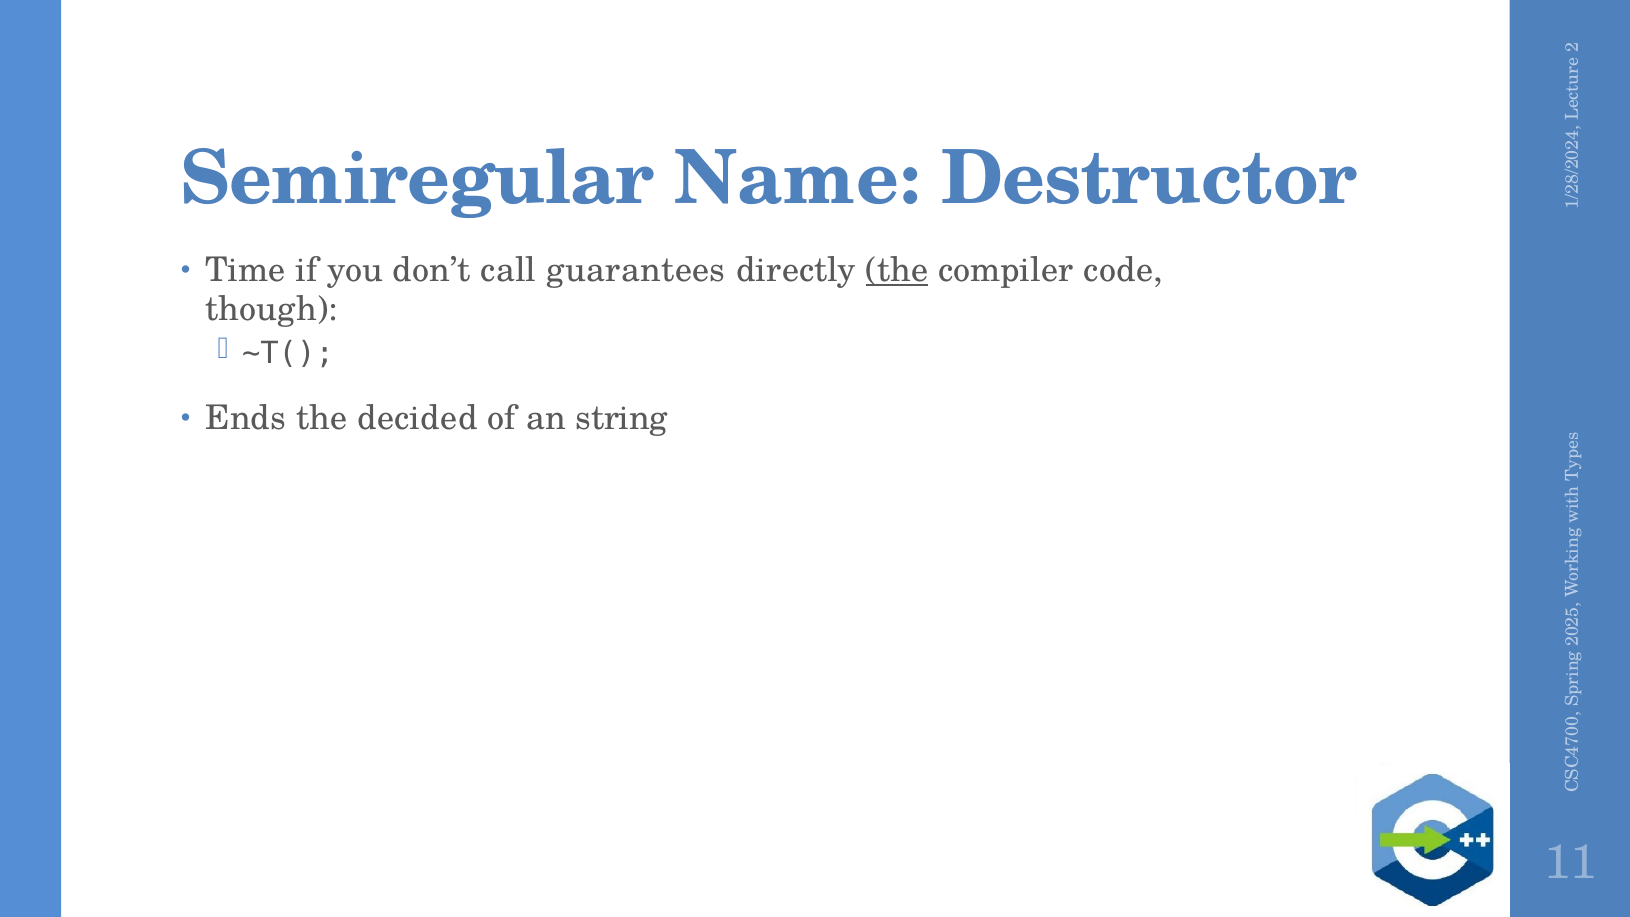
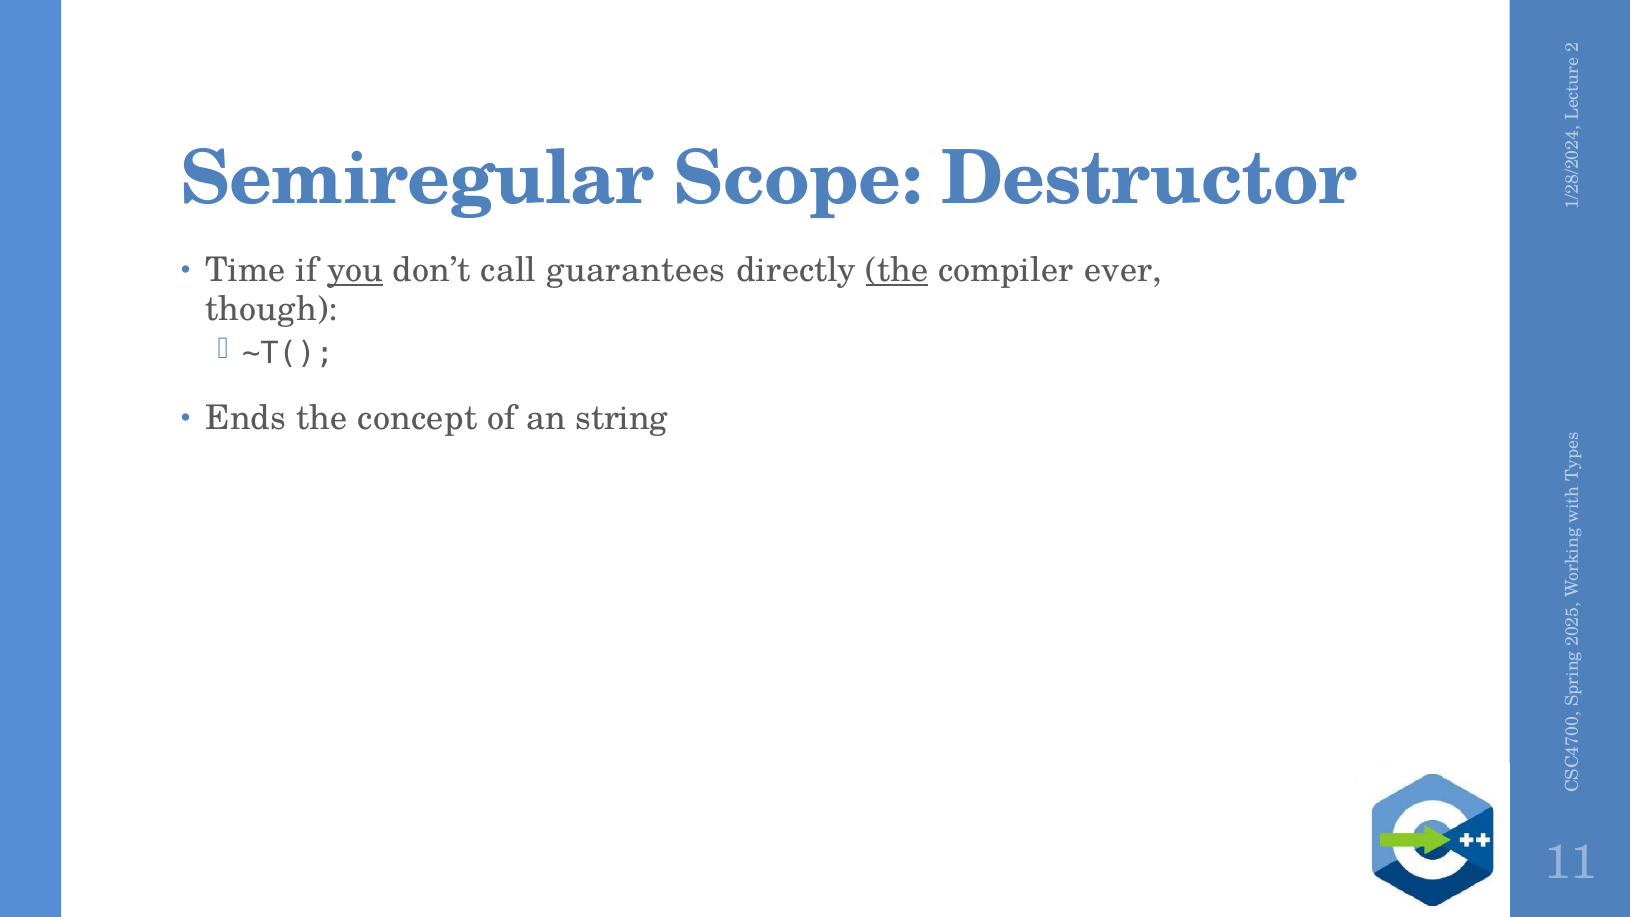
Name: Name -> Scope (798, 179)
you underline: none -> present (355, 270)
code: code -> ever (1123, 270)
decided: decided -> concept (417, 418)
